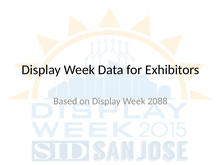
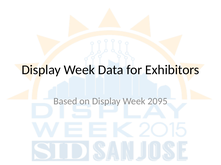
2088: 2088 -> 2095 (158, 102)
